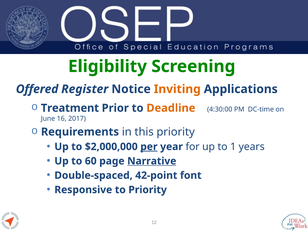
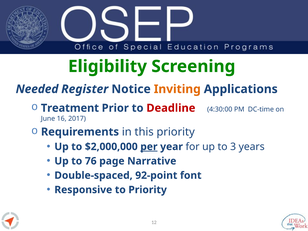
Offered: Offered -> Needed (37, 89)
Deadline colour: orange -> red (171, 108)
1: 1 -> 3 (233, 147)
60: 60 -> 76 (91, 161)
Narrative underline: present -> none (152, 161)
42-point: 42-point -> 92-point (156, 175)
